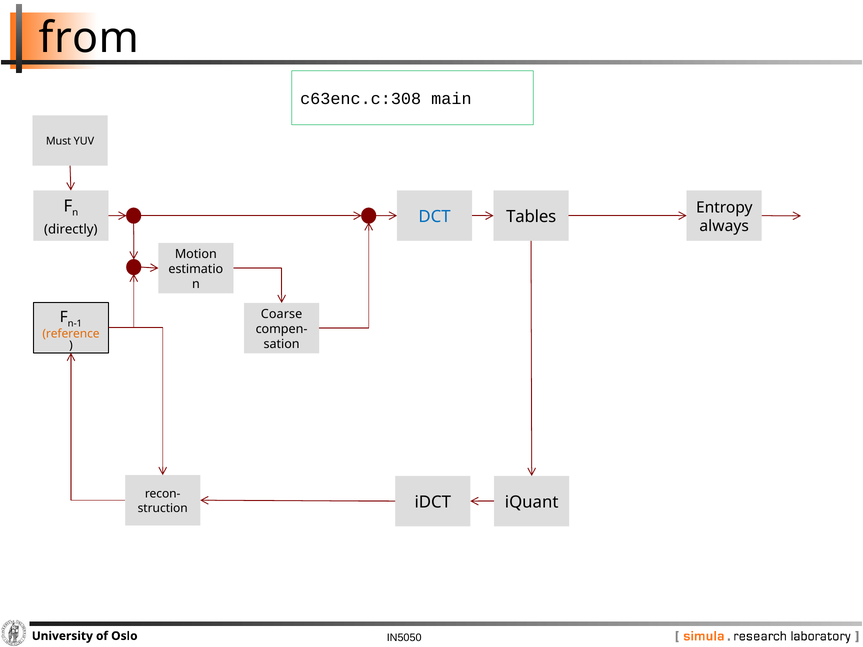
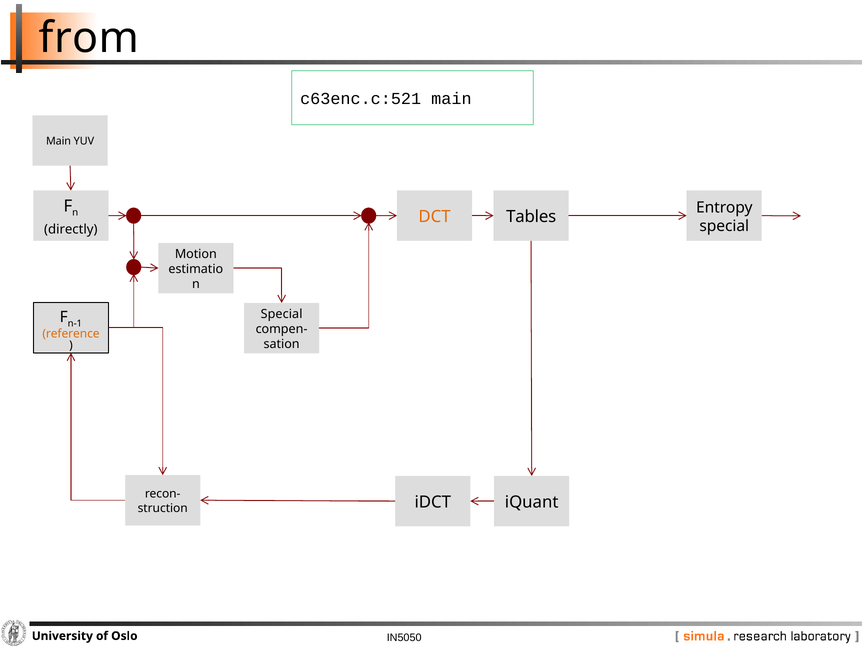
c63enc.c:308: c63enc.c:308 -> c63enc.c:521 (361, 99)
Must: Must -> Main (59, 141)
DCT colour: blue -> orange (435, 217)
always: always -> special (724, 226)
Coarse: Coarse -> Special (282, 314)
